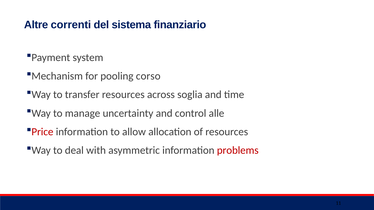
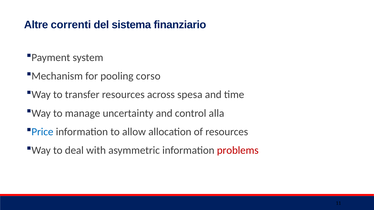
soglia: soglia -> spesa (190, 95)
alle: alle -> alla (216, 113)
Price colour: red -> blue (42, 132)
